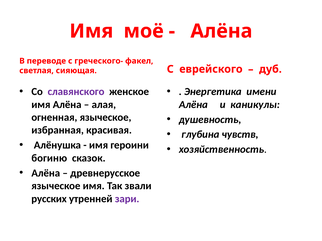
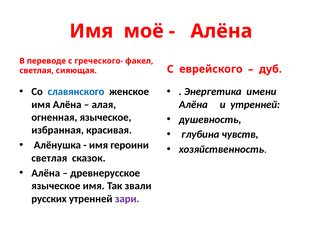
славянского colour: purple -> blue (76, 92)
и каникулы: каникулы -> утренней (255, 105)
богиню: богиню -> светлая (49, 158)
